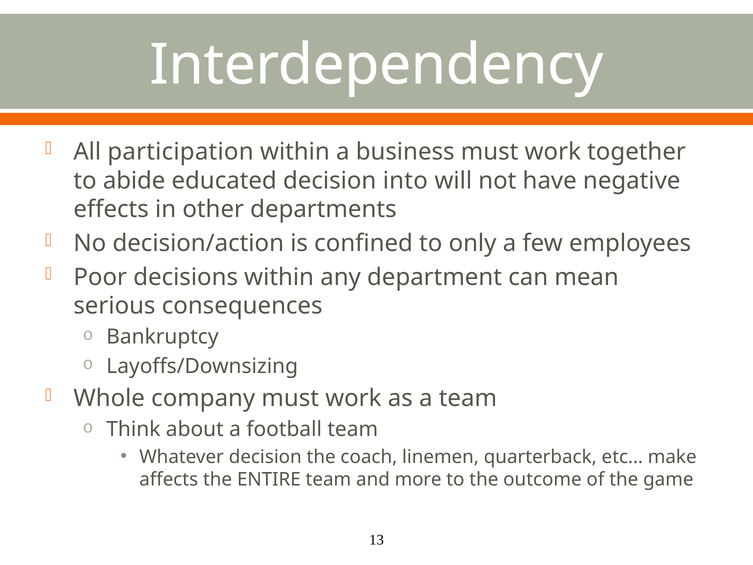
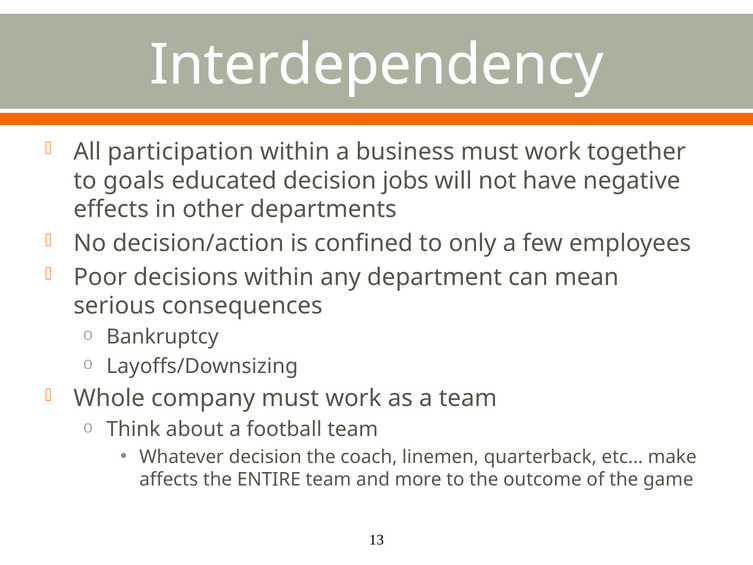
abide: abide -> goals (134, 180)
into: into -> jobs (406, 180)
